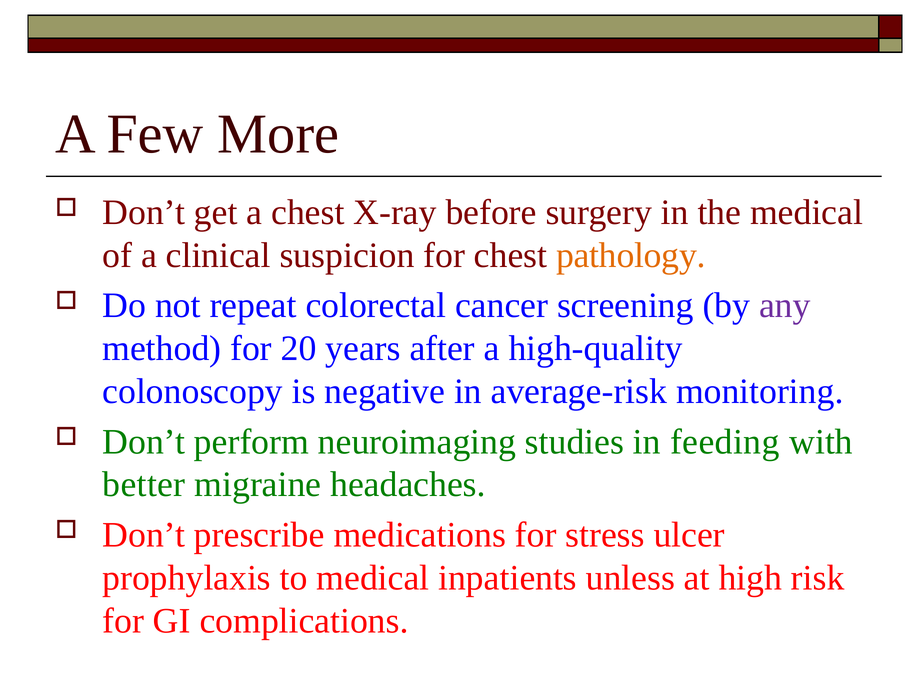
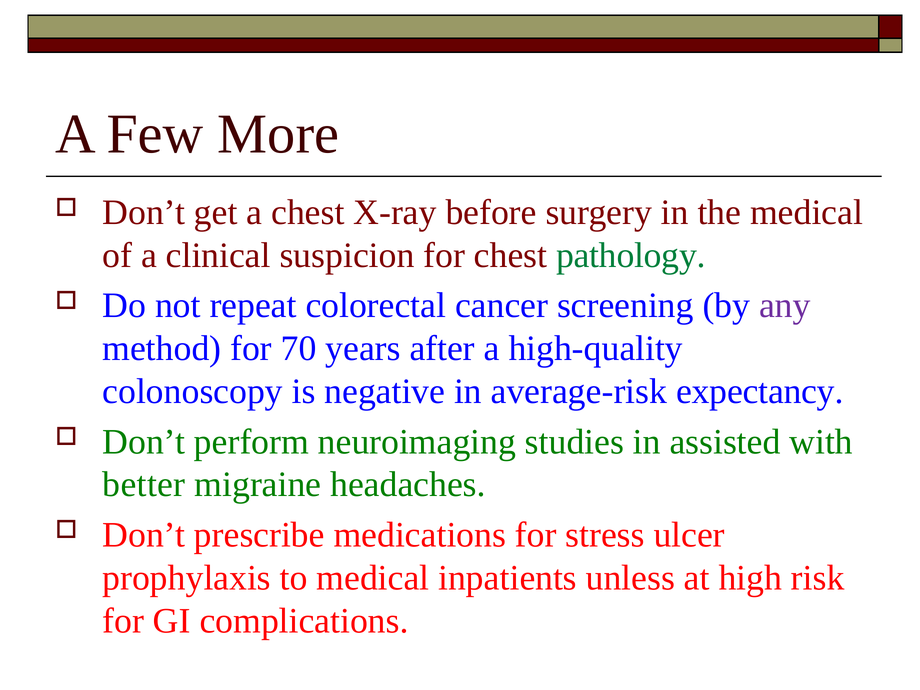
pathology colour: orange -> green (631, 256)
20: 20 -> 70 (299, 349)
monitoring: monitoring -> expectancy (760, 392)
feeding: feeding -> assisted (725, 442)
